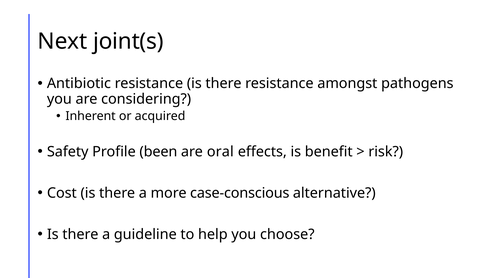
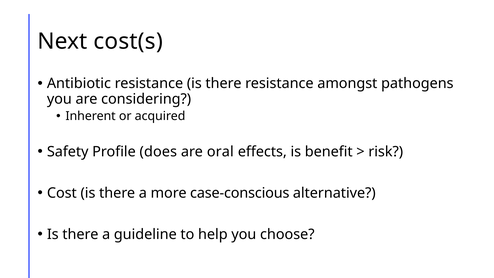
joint(s: joint(s -> cost(s (128, 41)
been: been -> does (158, 152)
